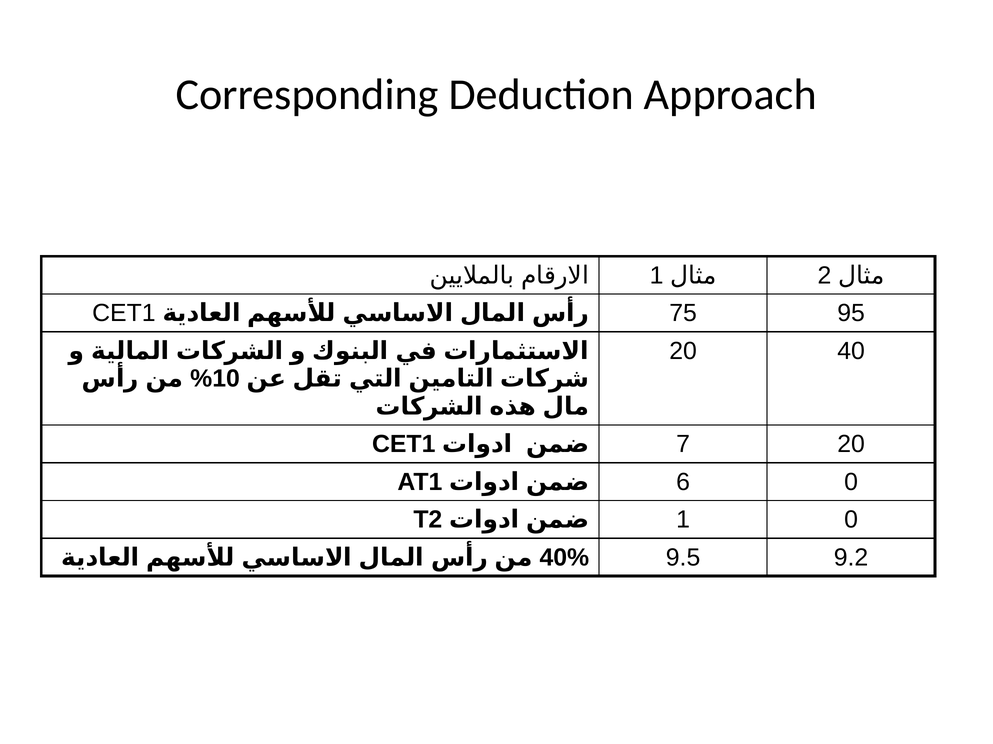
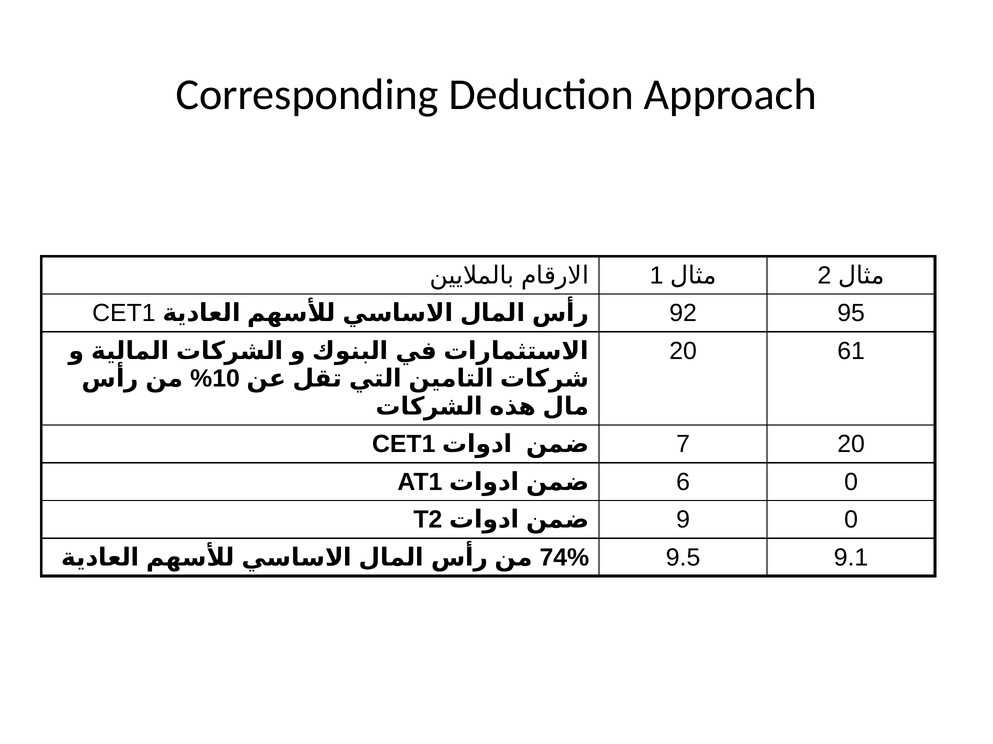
75: 75 -> 92 (683, 314)
40: 40 -> 61 (851, 351)
T2 1: 1 -> 9 (683, 520)
40%: 40% -> 74% (564, 558)
9.2: 9.2 -> 9.1 (851, 558)
